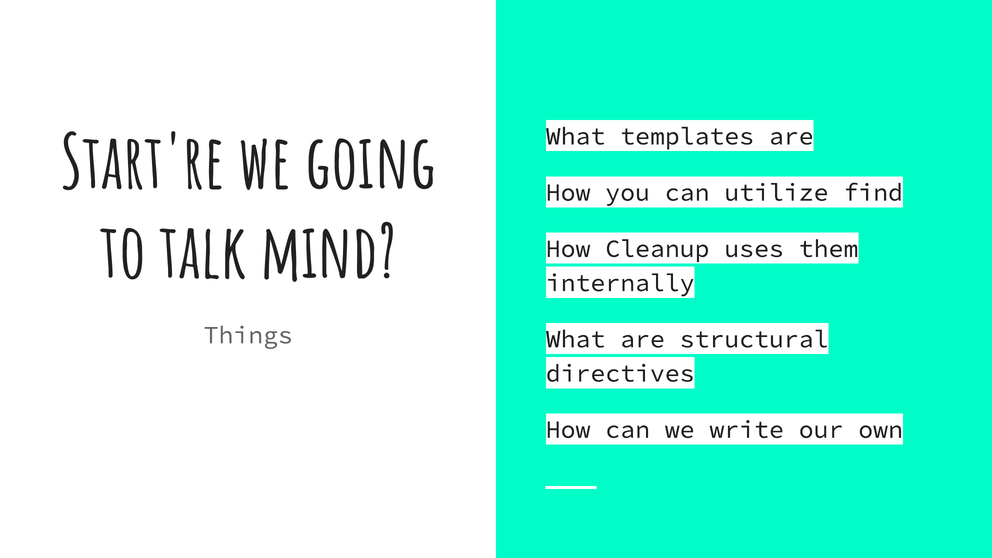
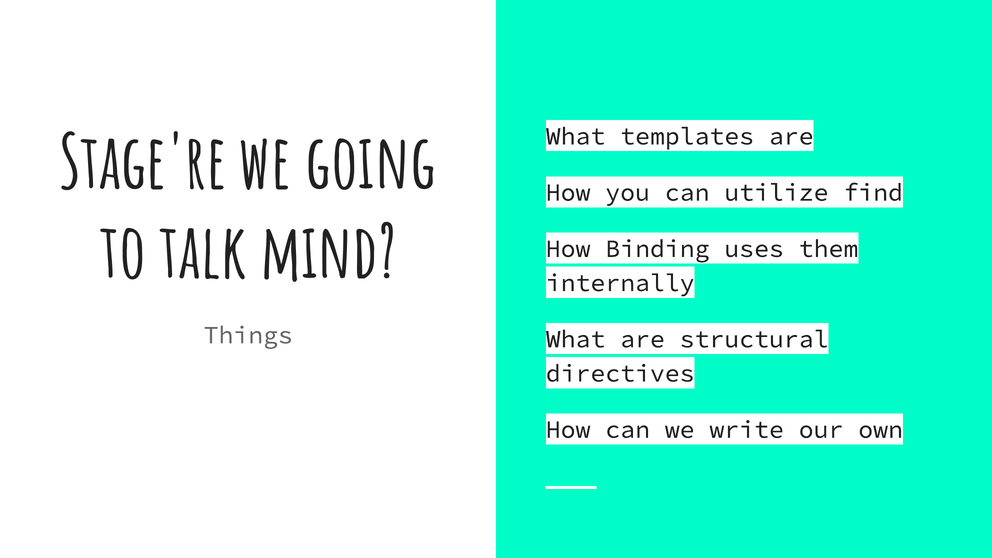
Start're: Start're -> Stage're (143, 164)
Cleanup: Cleanup -> Binding (657, 249)
